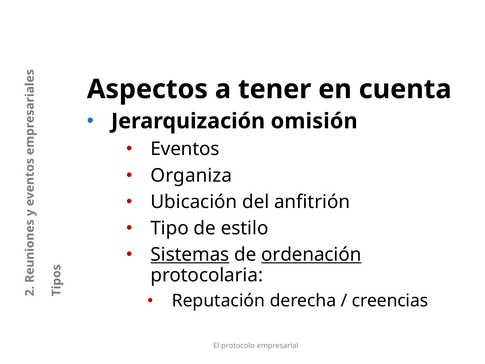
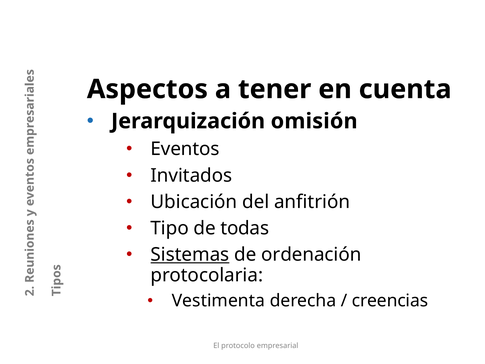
Organiza: Organiza -> Invitados (191, 175)
estilo: estilo -> todas (245, 228)
ordenación underline: present -> none (311, 255)
Reputación: Reputación -> Vestimenta (218, 301)
